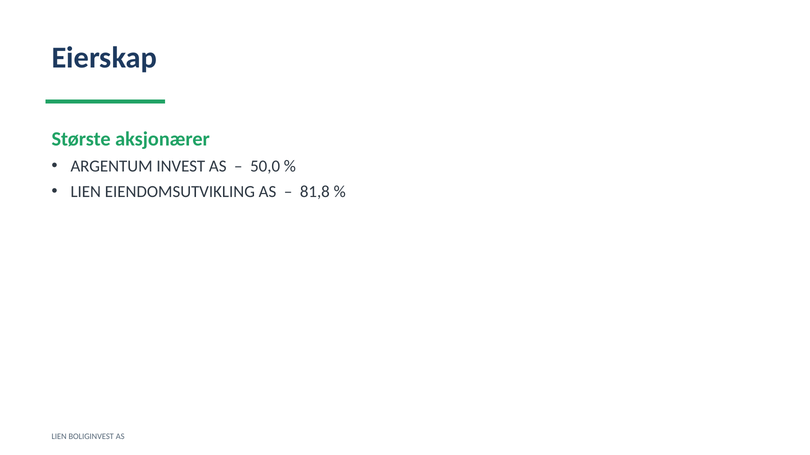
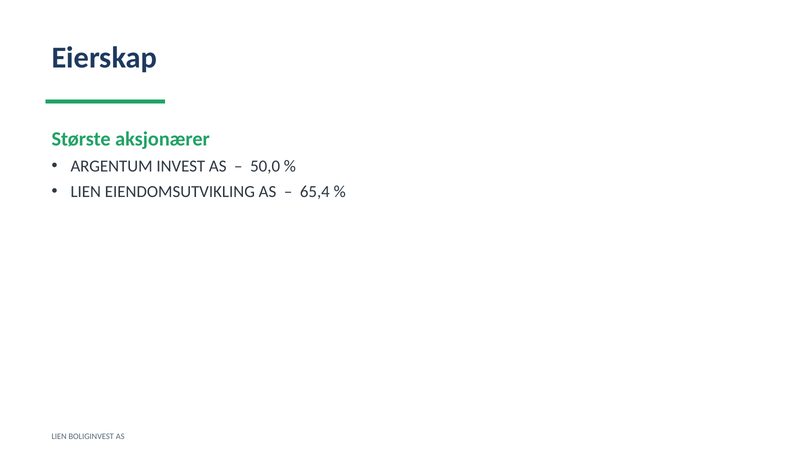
81,8: 81,8 -> 65,4 (315, 192)
